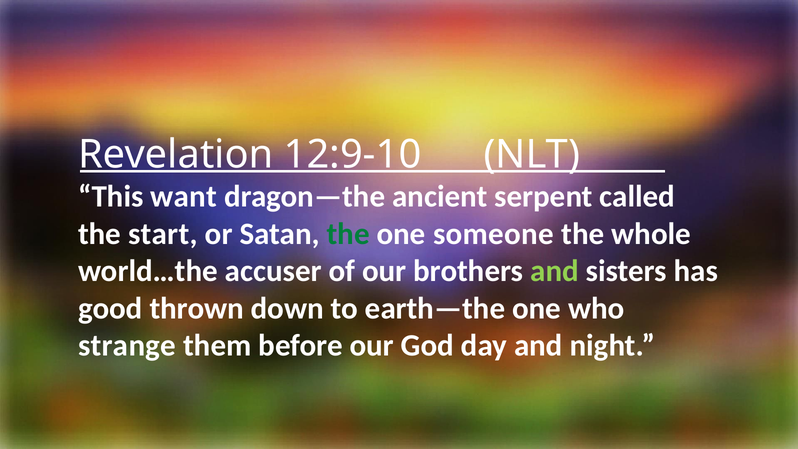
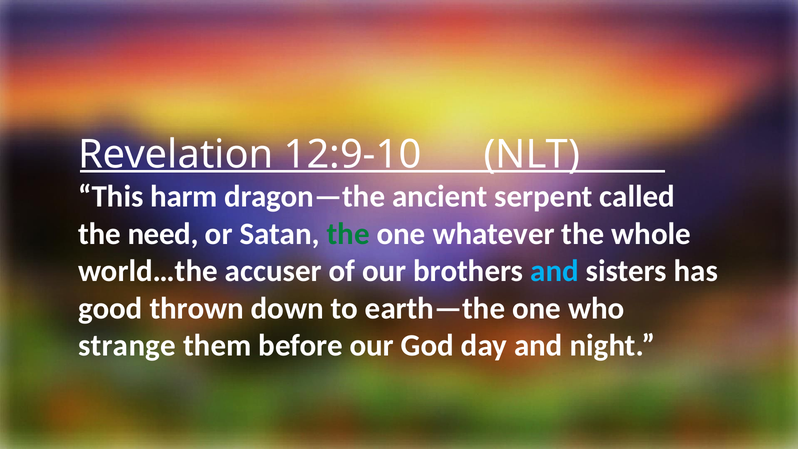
want: want -> harm (184, 197)
start: start -> need (163, 234)
someone: someone -> whatever (494, 234)
and colour: light green -> light blue (555, 271)
